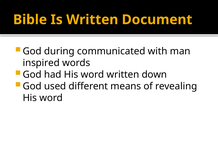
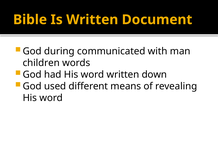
inspired: inspired -> children (41, 63)
